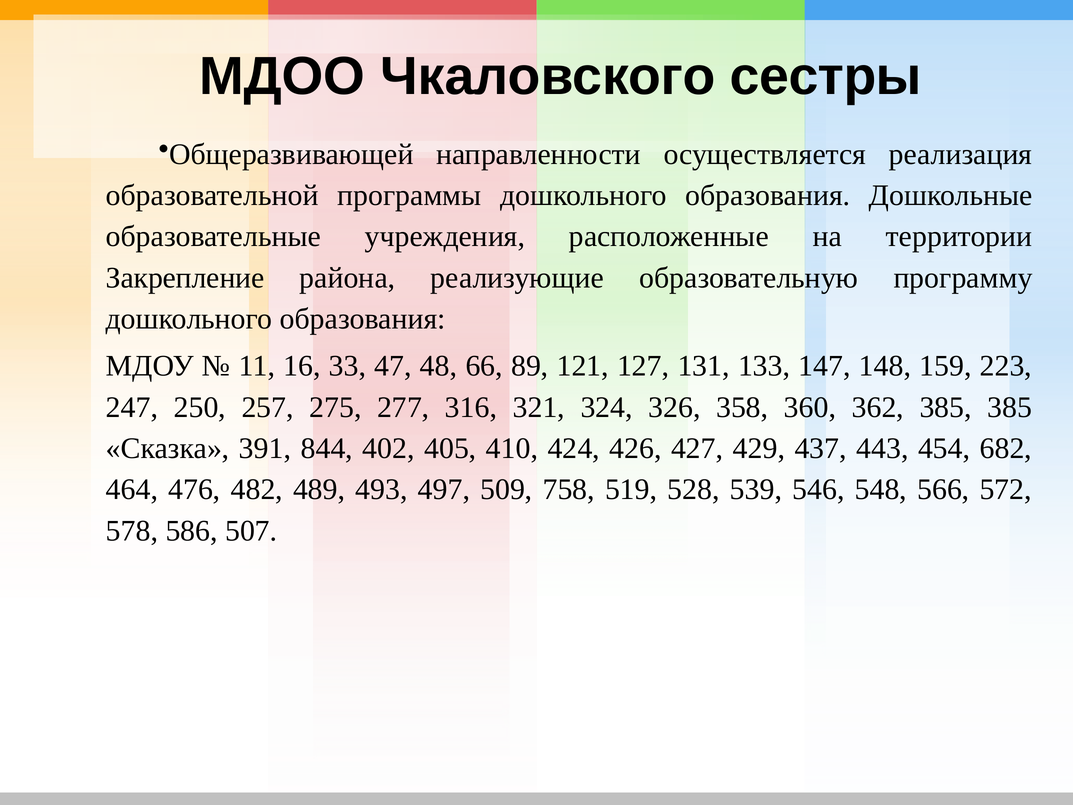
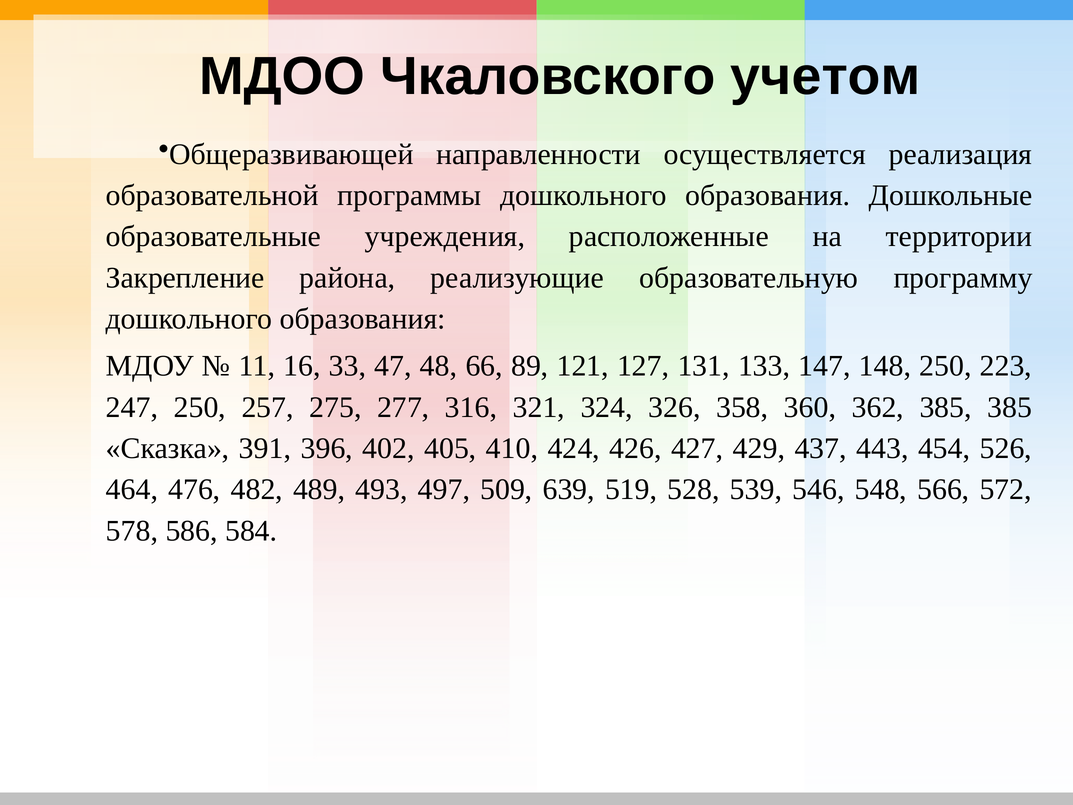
сестры: сестры -> учетом (825, 77)
148 159: 159 -> 250 (945, 366)
844: 844 -> 396 (327, 448)
682: 682 -> 526 (1006, 448)
758: 758 -> 639 (569, 489)
507: 507 -> 584 (251, 531)
